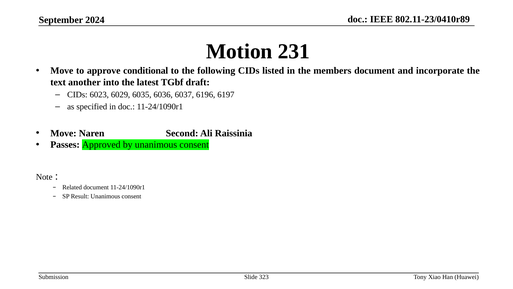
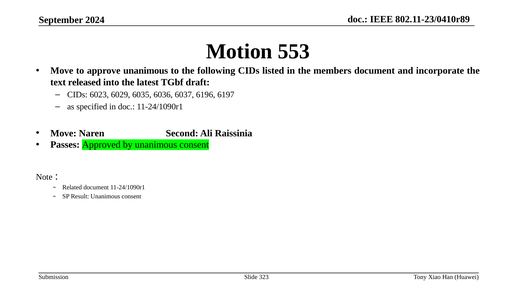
231: 231 -> 553 (294, 52)
approve conditional: conditional -> unanimous (146, 71)
another: another -> released (85, 82)
